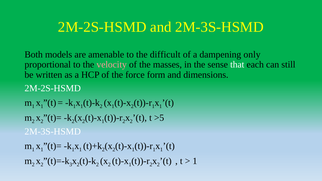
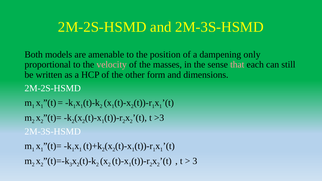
difficult: difficult -> position (165, 54)
that colour: white -> pink (237, 65)
force: force -> other (135, 75)
>5: >5 -> >3 (159, 118)
1: 1 -> 3 (195, 161)
